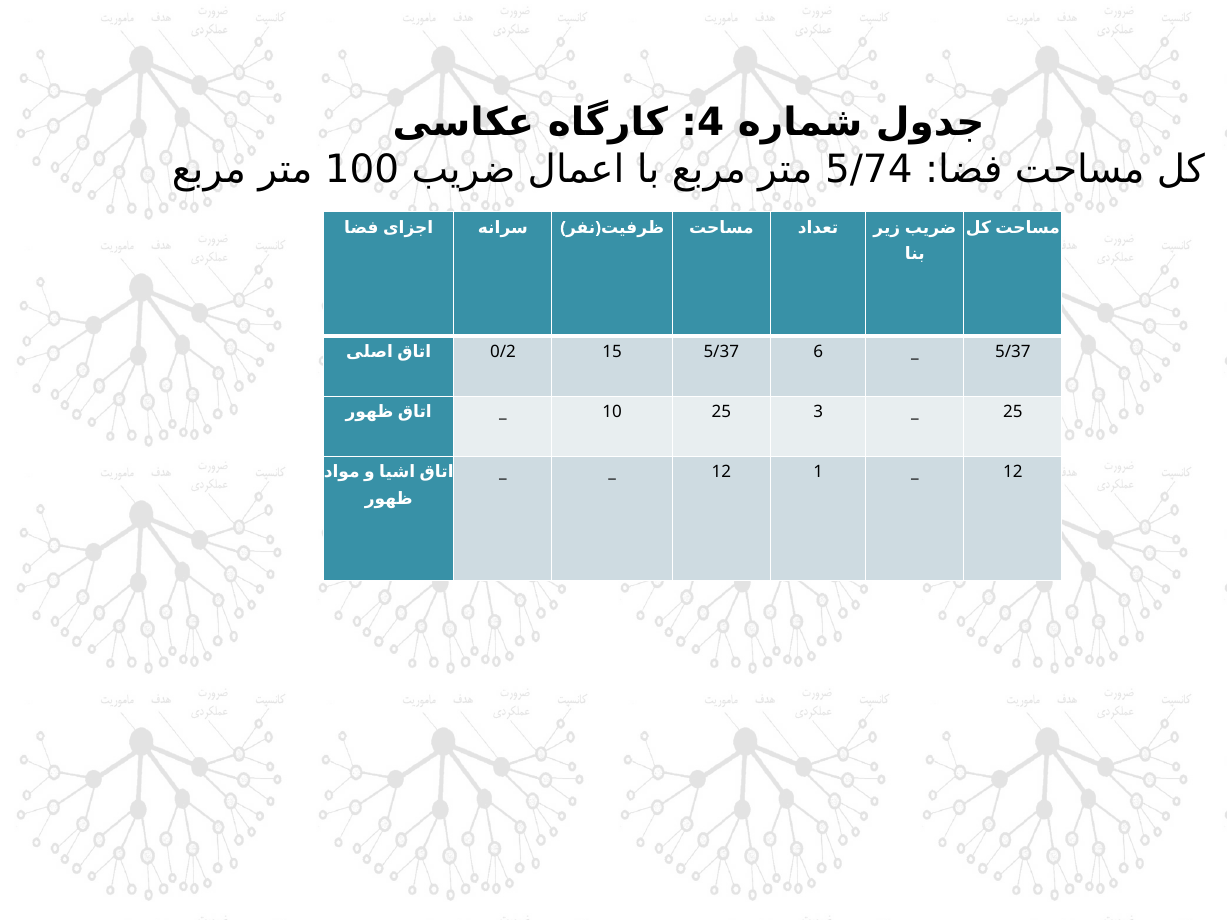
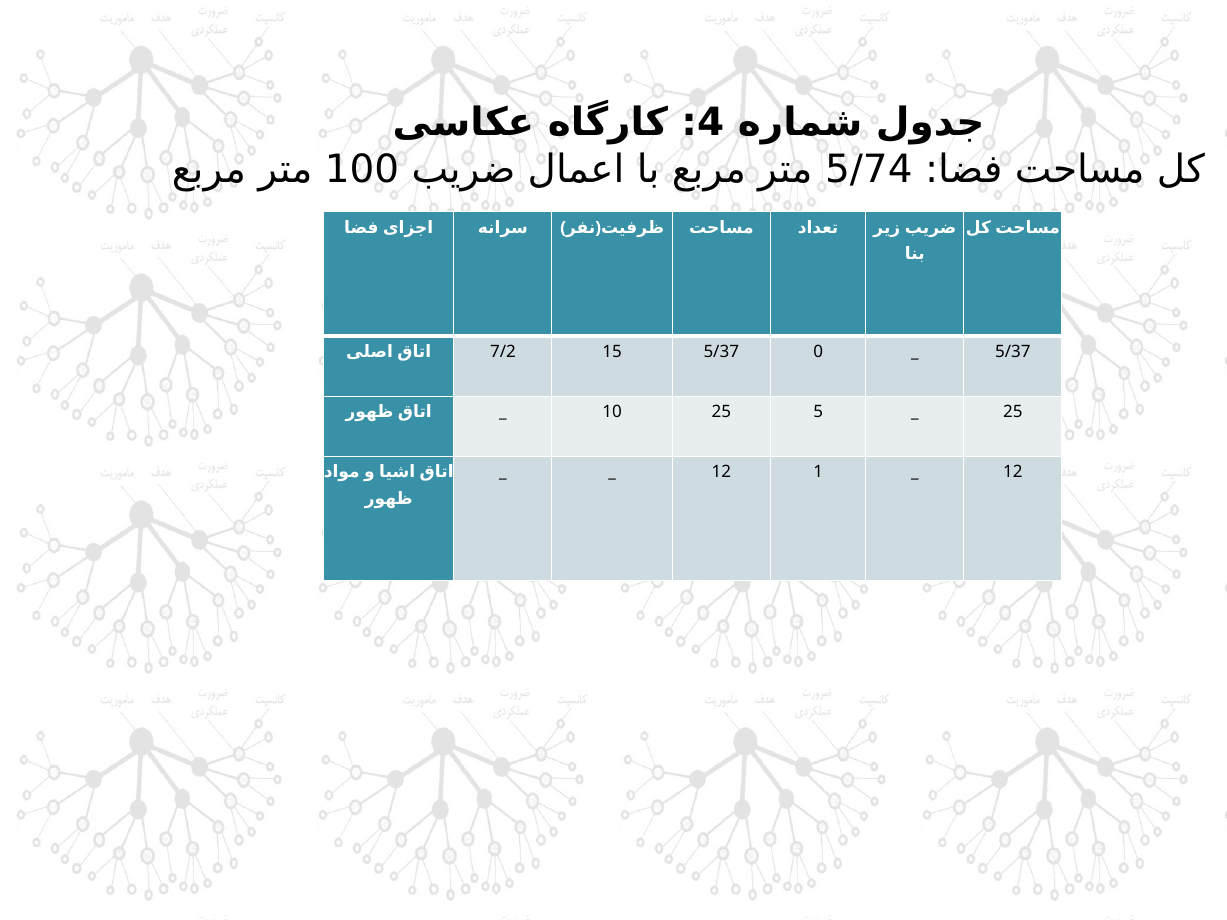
0/2: 0/2 -> 7/2 (503, 352)
6: 6 -> 0 (818, 352)
3: 3 -> 5 (818, 412)
